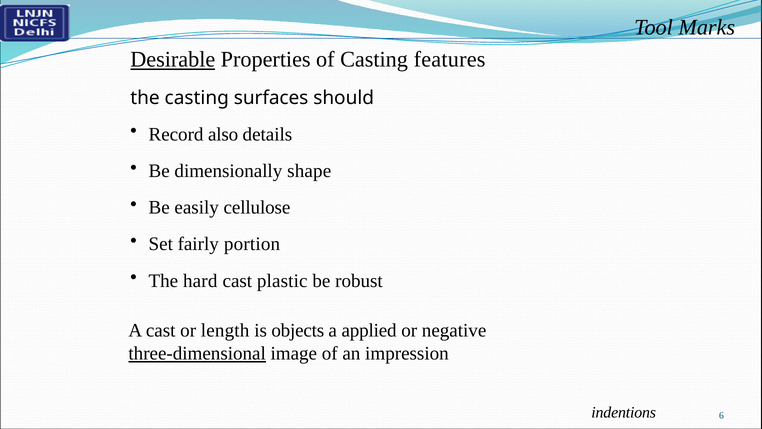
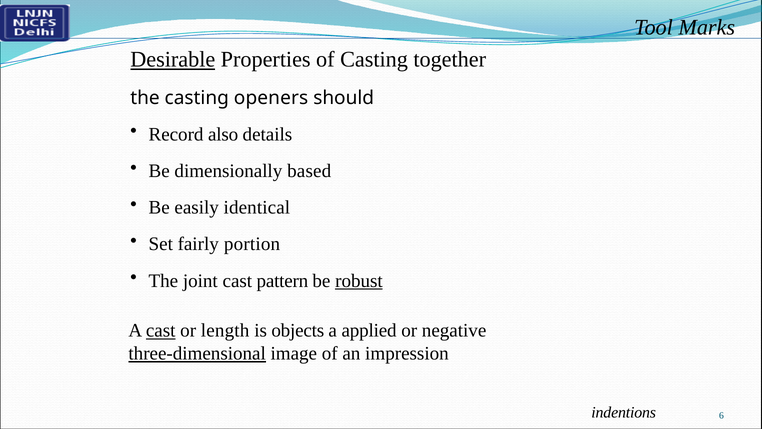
features: features -> together (450, 59)
surfaces: surfaces -> openers (271, 98)
shape: shape -> based (309, 171)
cellulose: cellulose -> identical (257, 207)
hard: hard -> joint (200, 281)
plastic: plastic -> pattern (282, 281)
robust underline: none -> present (359, 281)
cast underline: none -> present (161, 330)
